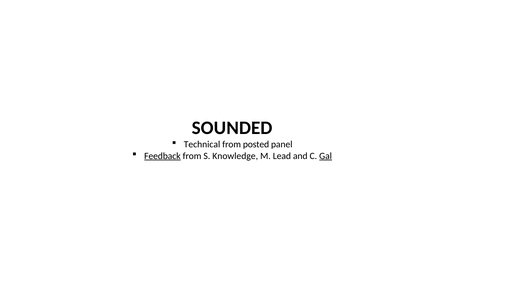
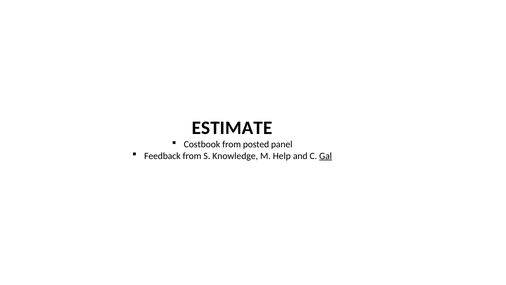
SOUNDED: SOUNDED -> ESTIMATE (232, 128)
Technical: Technical -> Costbook (202, 144)
Feedback underline: present -> none (162, 156)
Lead: Lead -> Help (282, 156)
